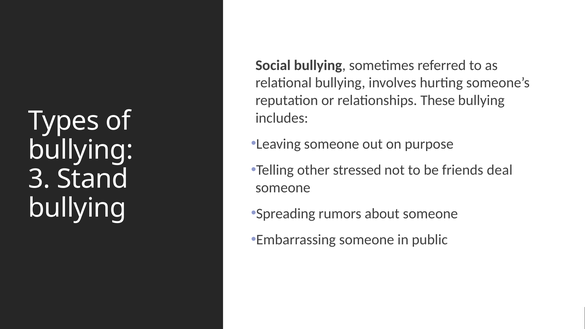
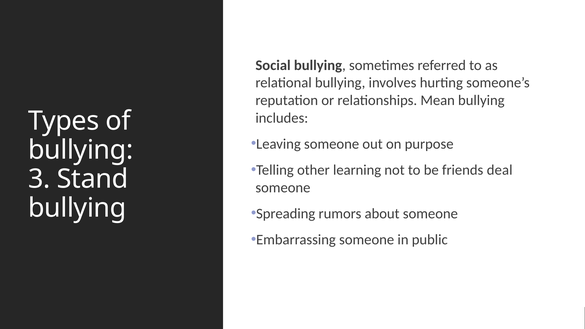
These: These -> Mean (438, 100)
stressed: stressed -> learning (357, 170)
